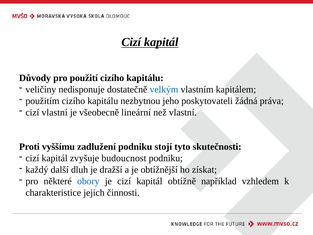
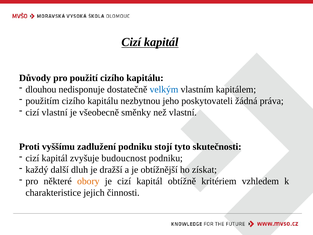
veličiny: veličiny -> dlouhou (41, 89)
lineární: lineární -> směnky (136, 112)
obory colour: blue -> orange (88, 181)
například: například -> kritériem (219, 181)
